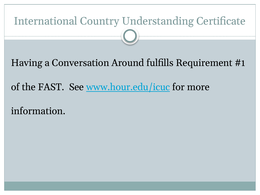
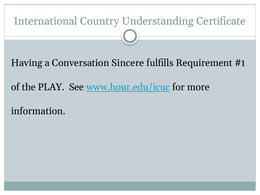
Around: Around -> Sincere (128, 63)
FAST: FAST -> PLAY (51, 87)
